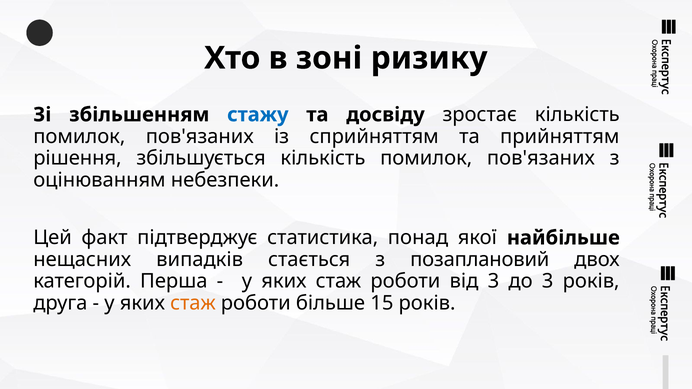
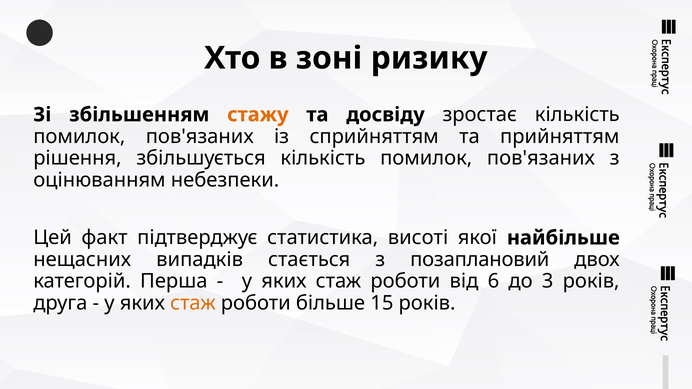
стажу colour: blue -> orange (258, 115)
понад: понад -> висоті (418, 238)
від 3: 3 -> 6 (493, 281)
